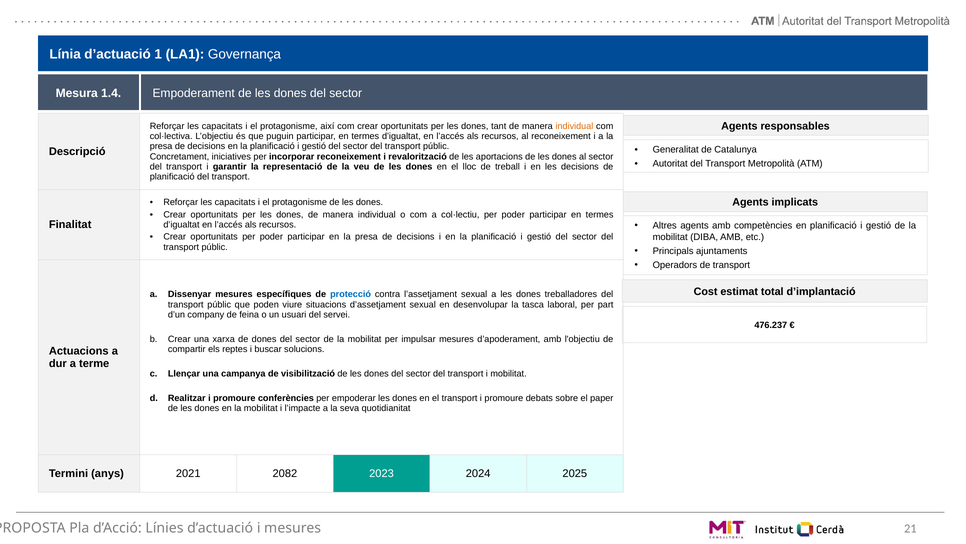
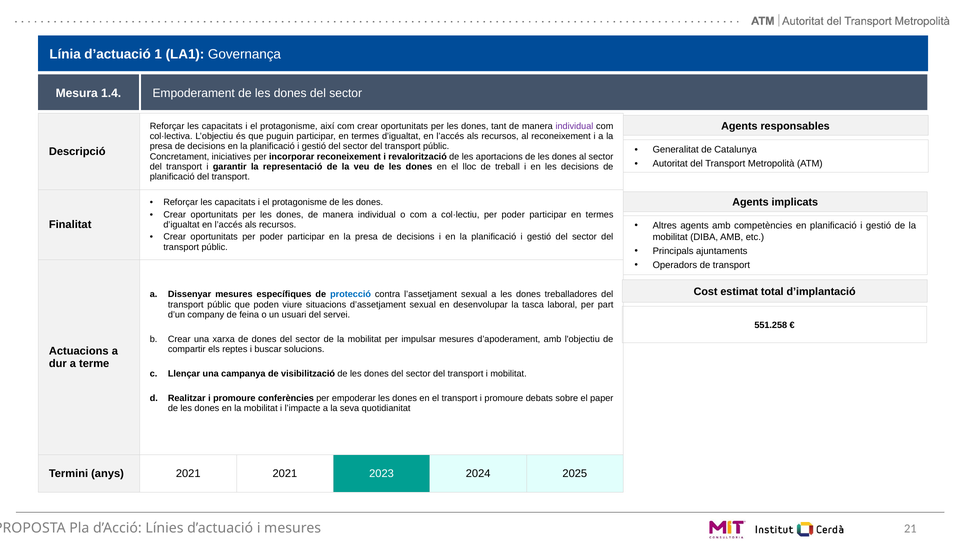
individual colour: orange -> purple (574, 126)
476.237: 476.237 -> 551.258 (771, 325)
2021 2082: 2082 -> 2021 (285, 473)
